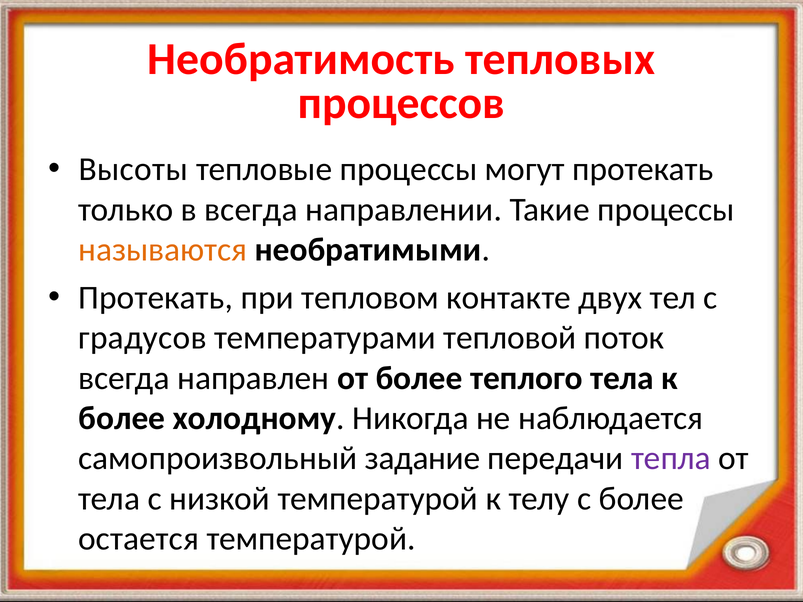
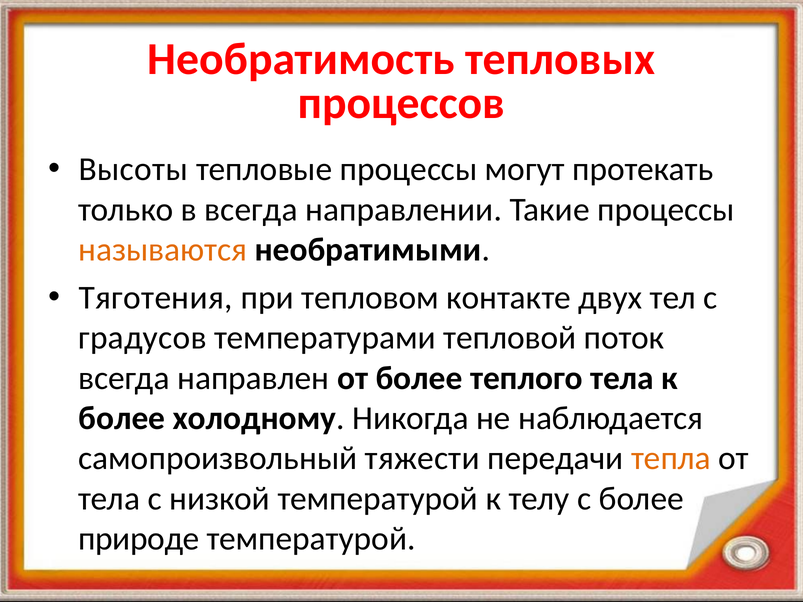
Протекать: Протекать -> Тяготения (156, 298)
задание: задание -> тяжести (422, 459)
тепла colour: purple -> orange (671, 459)
остается: остается -> природе (139, 539)
